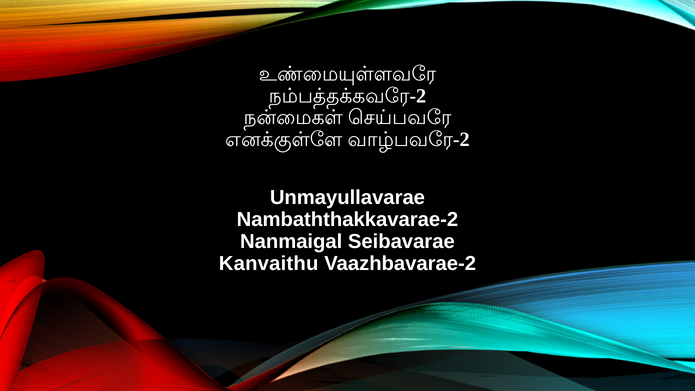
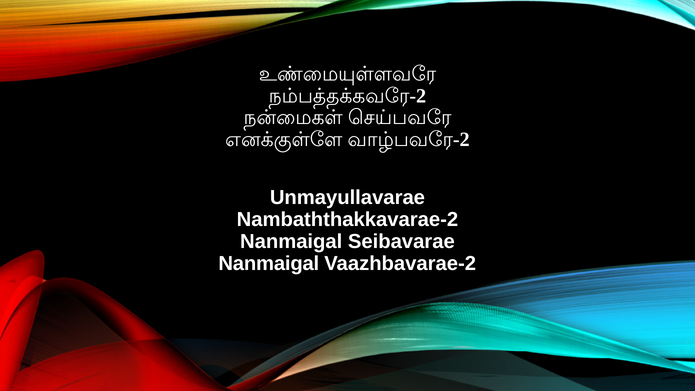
Kanvaithu: Kanvaithu -> Nanmaigal (269, 263)
